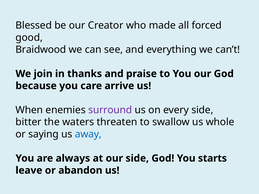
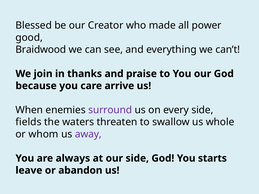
forced: forced -> power (207, 25)
bitter: bitter -> fields (28, 122)
saying: saying -> whom (43, 134)
away colour: blue -> purple (88, 134)
